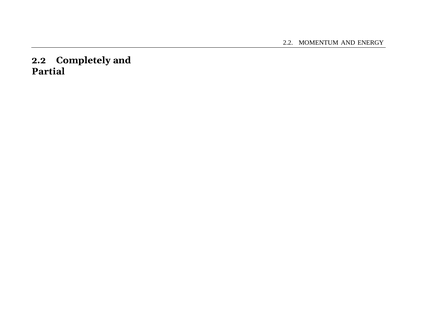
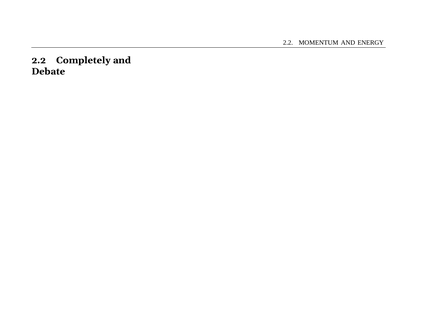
Partial: Partial -> Debate (48, 71)
